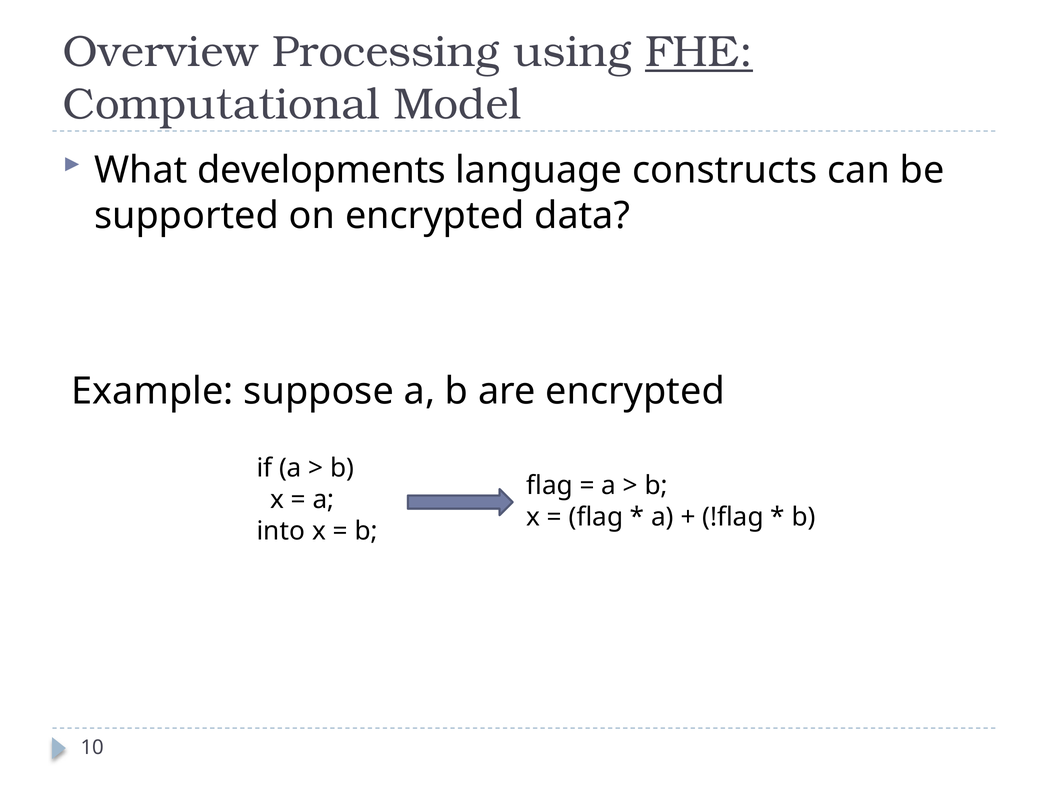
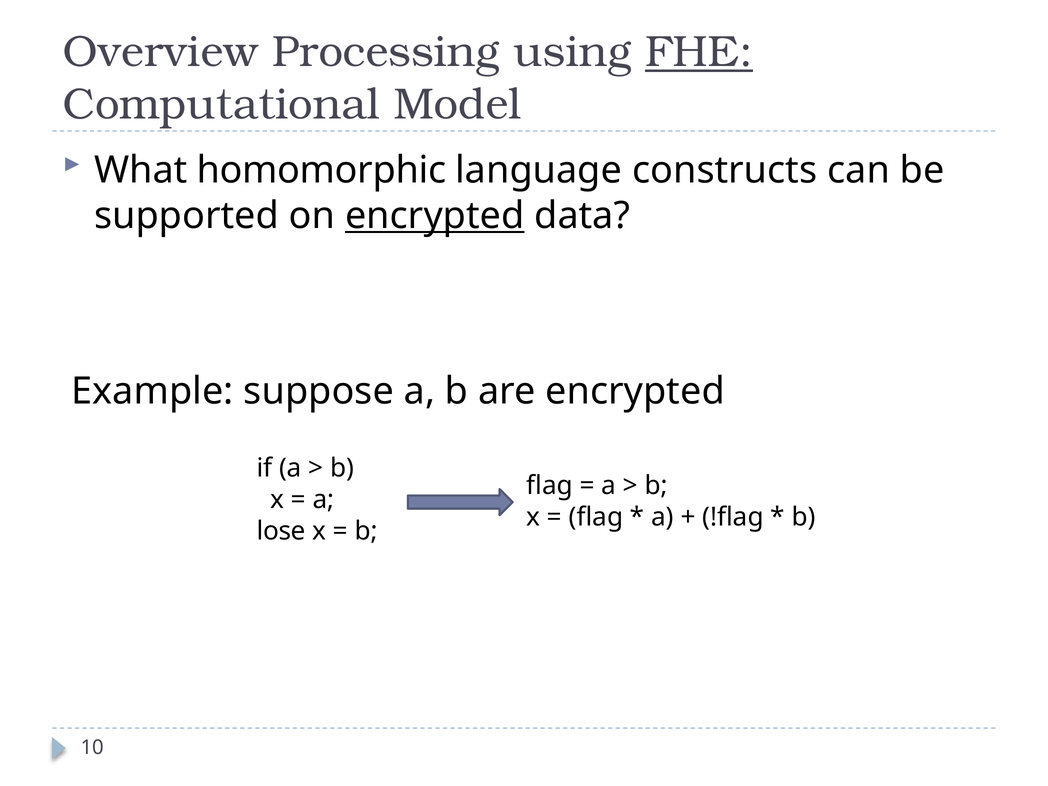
developments: developments -> homomorphic (322, 170)
encrypted underline: none -> present (435, 216)
into: into -> lose (281, 531)
